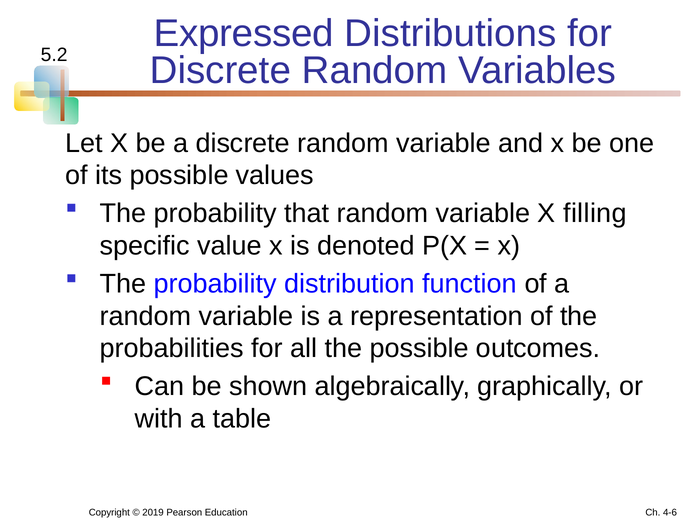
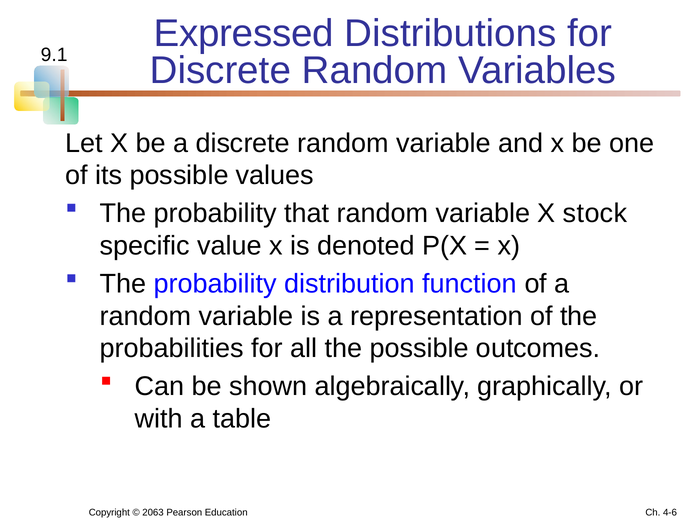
5.2: 5.2 -> 9.1 (54, 55)
filling: filling -> stock (595, 213)
2019: 2019 -> 2063 (153, 513)
